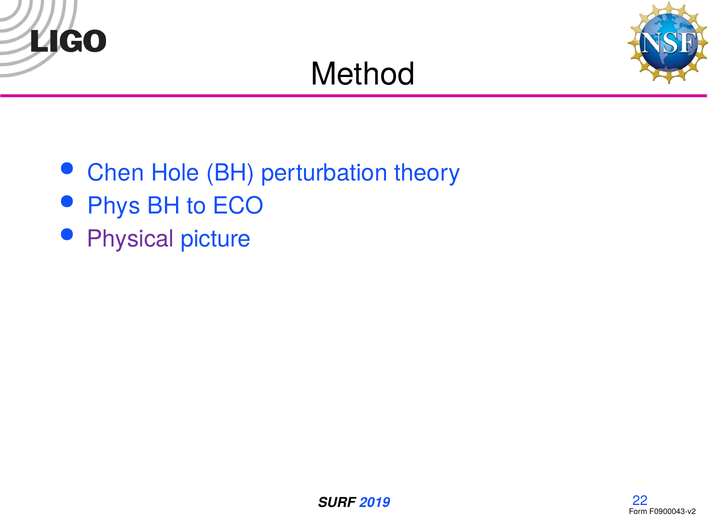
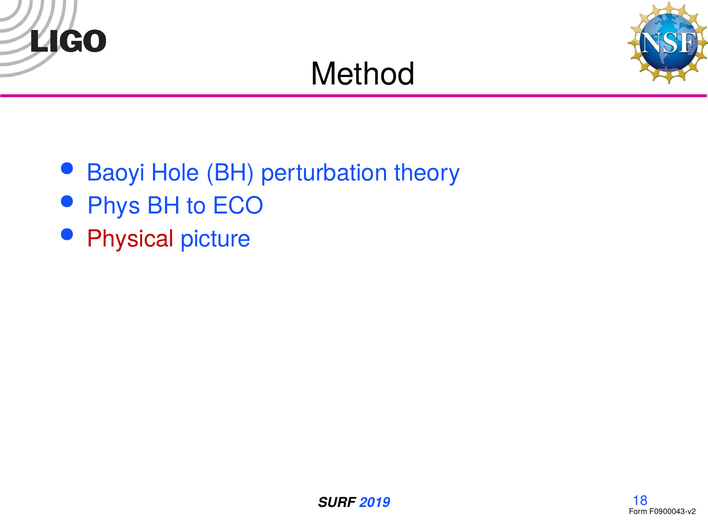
Chen: Chen -> Baoyi (116, 173)
Physical colour: purple -> red (130, 239)
22: 22 -> 18 (640, 501)
